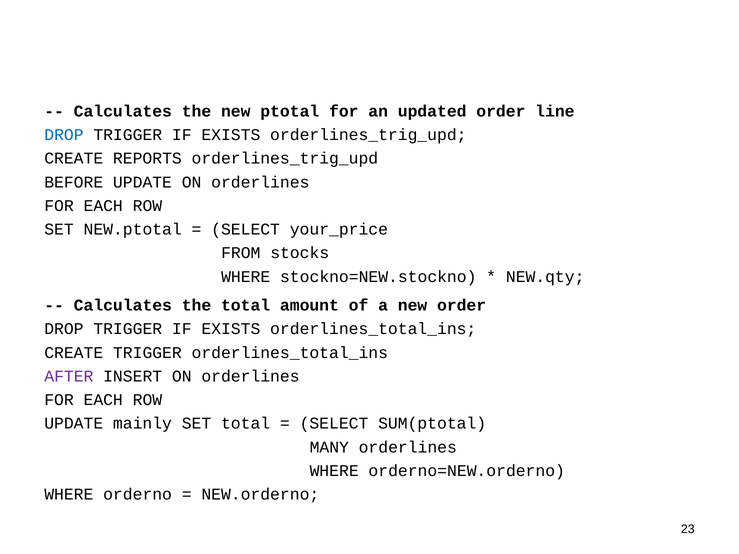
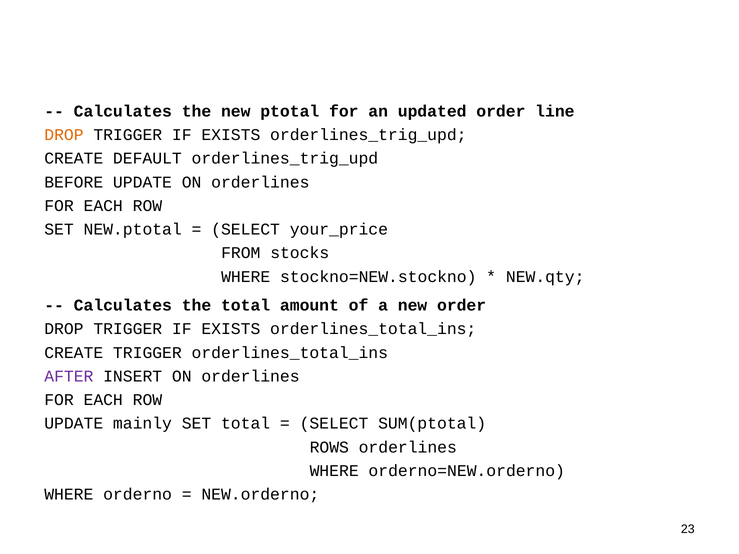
DROP colour: blue -> orange (64, 135)
REPORTS: REPORTS -> DEFAULT (147, 159)
MANY: MANY -> ROWS (329, 447)
